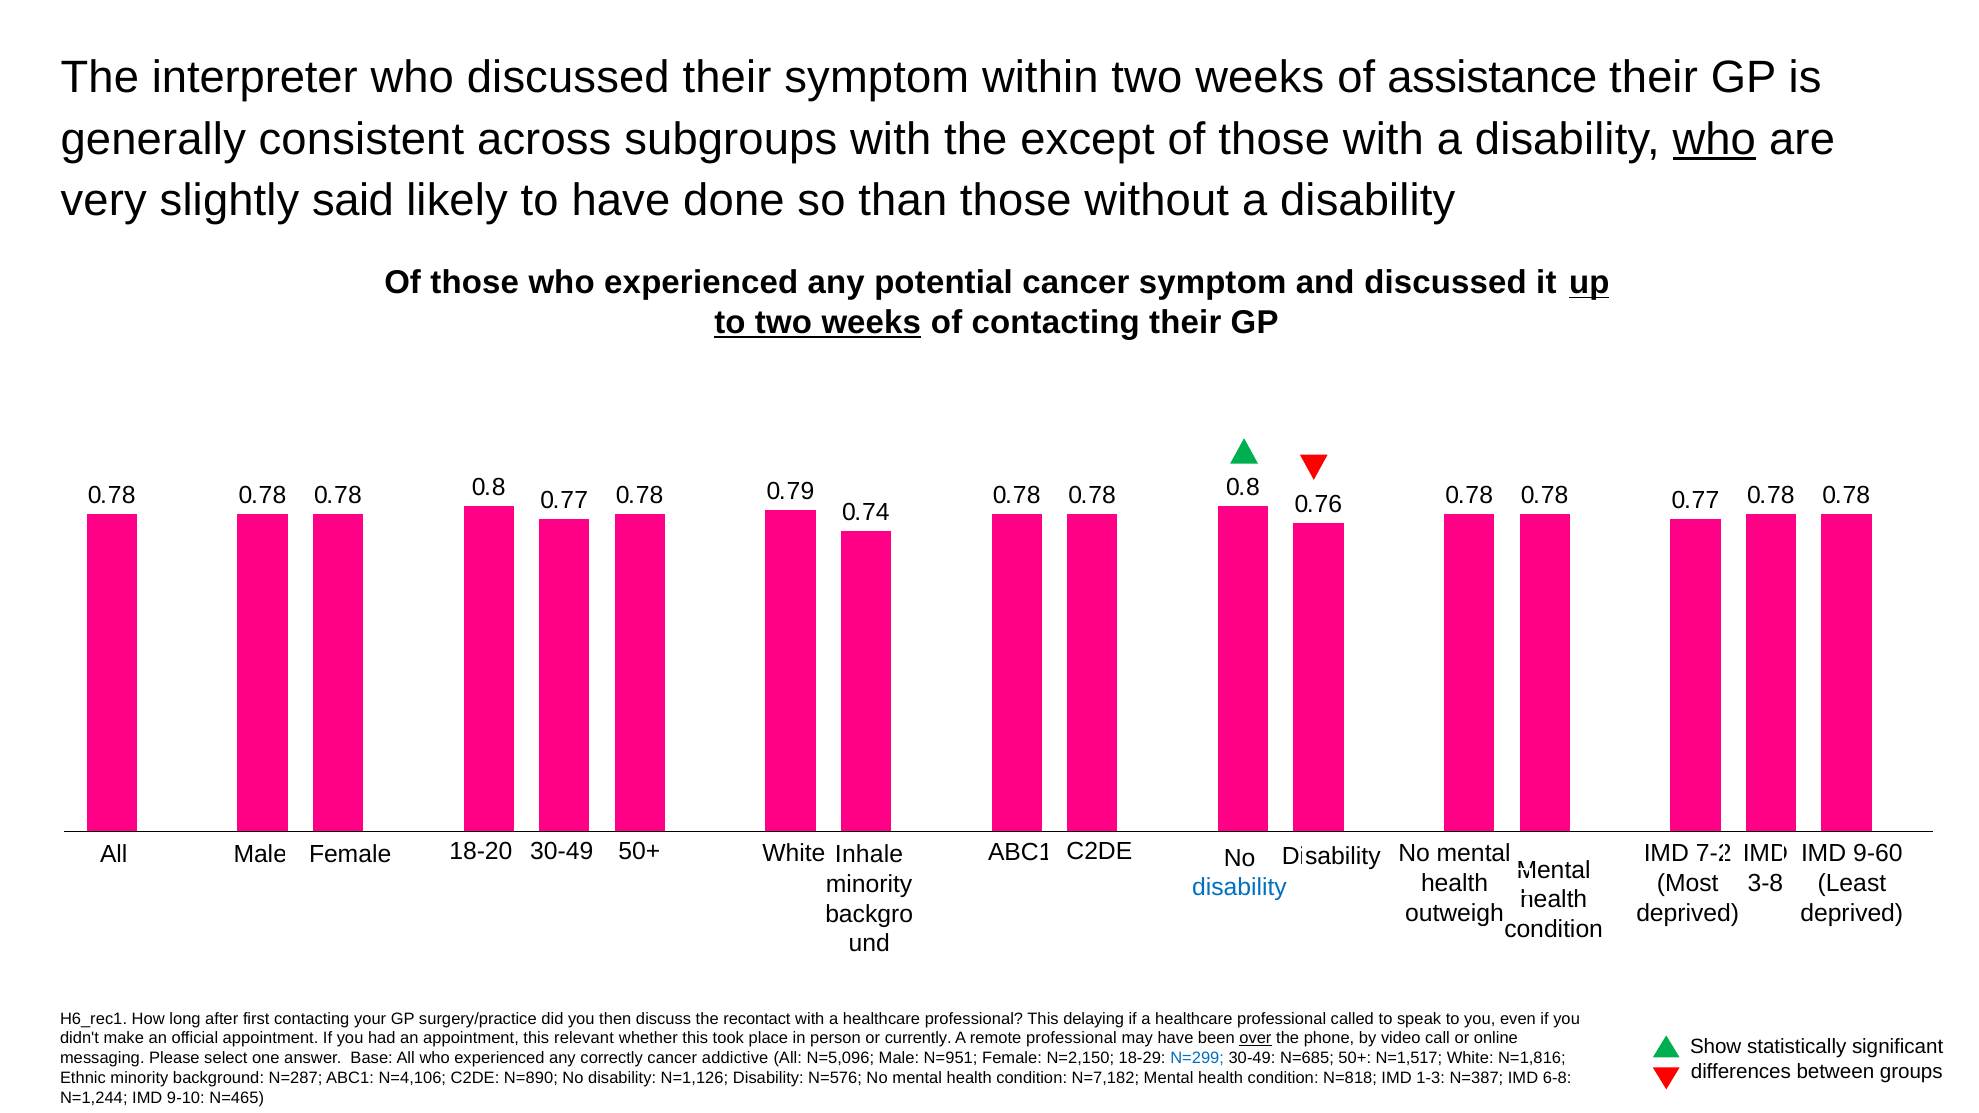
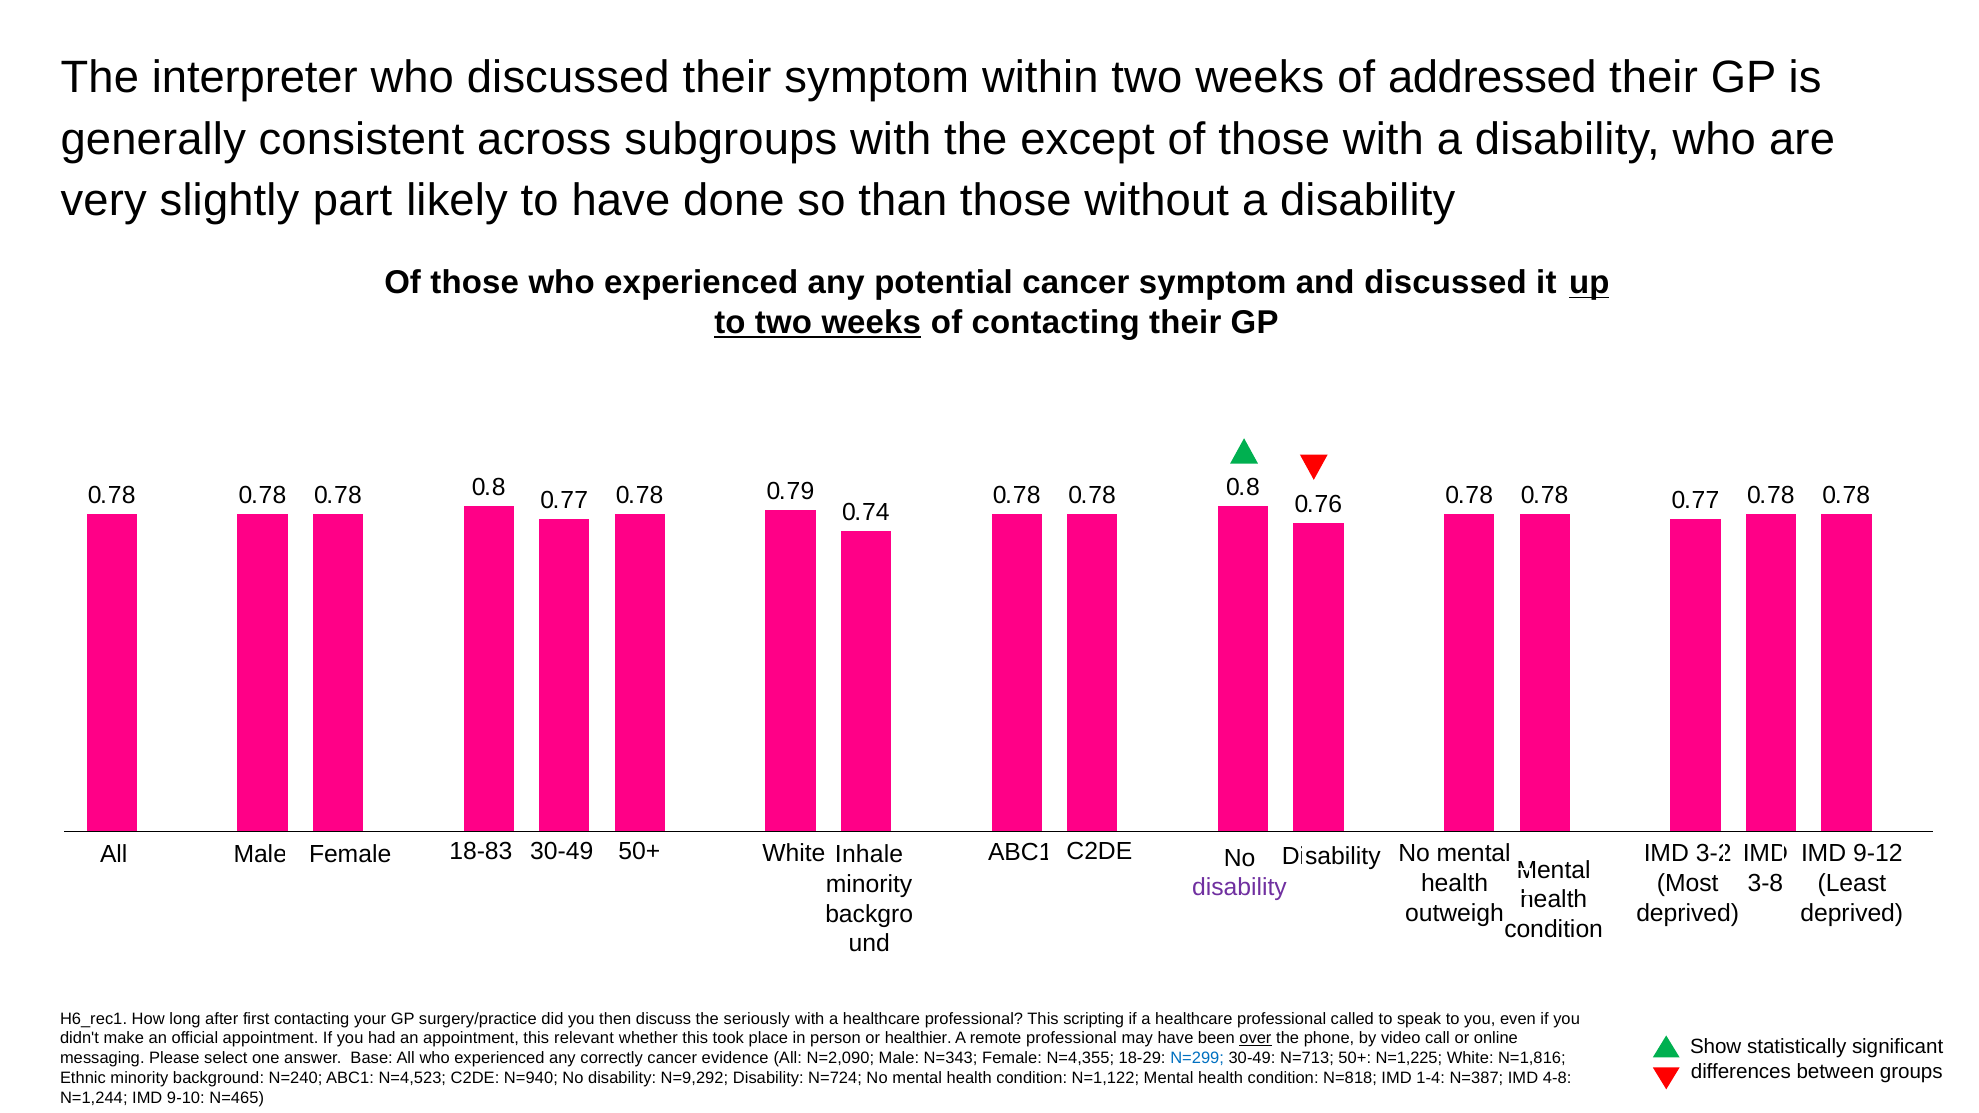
assistance: assistance -> addressed (1492, 78)
who underline: present -> none (1714, 139)
said: said -> part (353, 201)
9-60: 9-60 -> 9-12 (1878, 854)
18-20: 18-20 -> 18-83 (481, 852)
7-2: 7-2 -> 3-2 (1714, 854)
disability colour: blue -> purple (1239, 888)
recontact: recontact -> seriously (757, 1019)
delaying: delaying -> scripting (1094, 1019)
currently: currently -> healthier (918, 1039)
addictive: addictive -> evidence (735, 1058)
N=5,096: N=5,096 -> N=2,090 (840, 1058)
N=951: N=951 -> N=343 (951, 1058)
N=2,150: N=2,150 -> N=4,355 (1080, 1058)
N=685: N=685 -> N=713 (1307, 1058)
N=1,517: N=1,517 -> N=1,225 (1409, 1058)
N=287: N=287 -> N=240 (296, 1078)
N=4,106: N=4,106 -> N=4,523 (412, 1078)
N=890: N=890 -> N=940 (531, 1078)
N=1,126: N=1,126 -> N=9,292 (694, 1078)
N=576: N=576 -> N=724 (835, 1078)
N=7,182: N=7,182 -> N=1,122 (1105, 1078)
1-3: 1-3 -> 1-4 (1431, 1078)
6-8: 6-8 -> 4-8 (1557, 1078)
